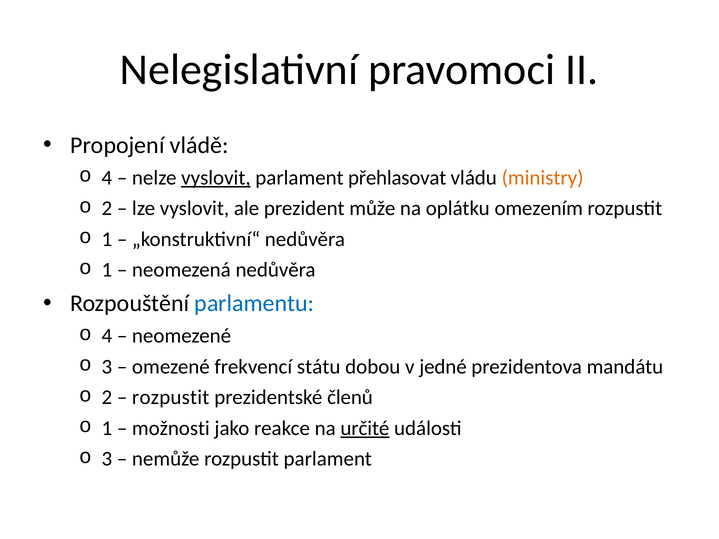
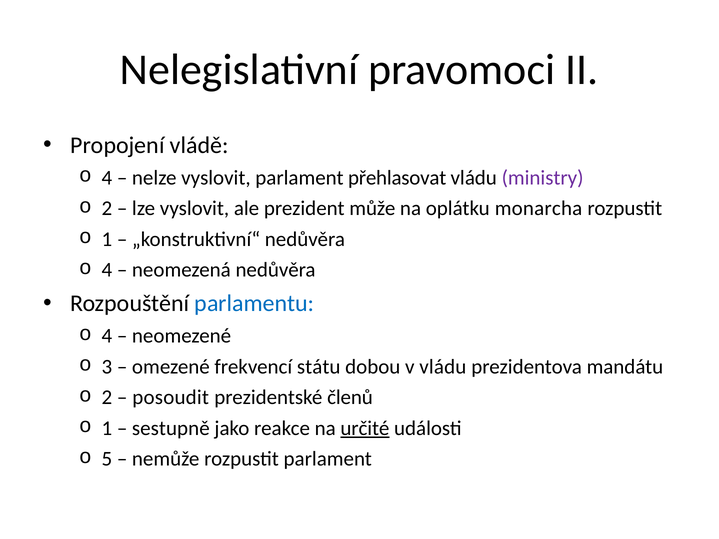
vyslovit underline: present -> none (216, 178)
ministry colour: orange -> purple (543, 178)
omezením: omezením -> monarcha (539, 209)
1: 1 -> 4 (107, 270)
v jedné: jedné -> vládu (443, 367)
rozpustit: rozpustit -> posoudit (171, 398)
možnosti: možnosti -> sestupně (171, 428)
3: 3 -> 5 (107, 459)
